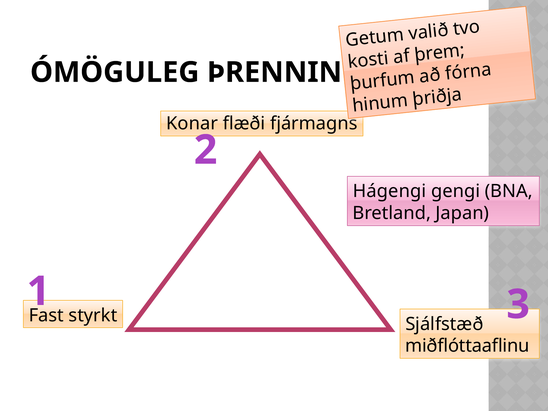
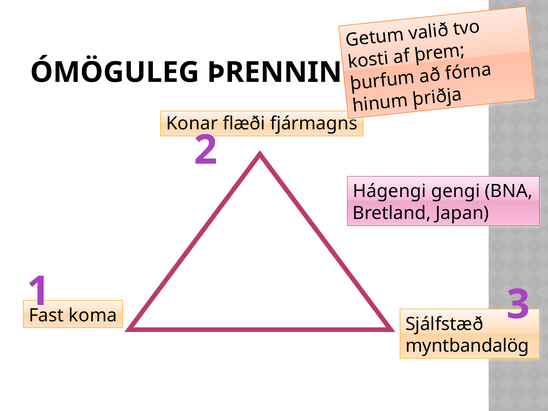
styrkt: styrkt -> koma (93, 315)
miðflóttaaflinu: miðflóttaaflinu -> myntbandalög (467, 346)
